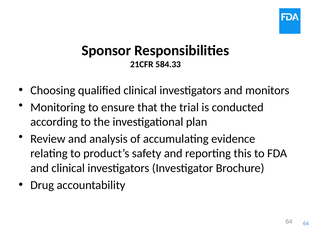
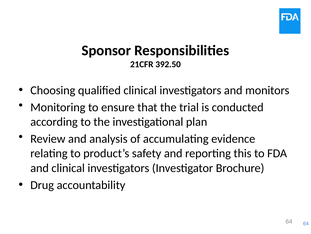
584.33: 584.33 -> 392.50 (168, 64)
